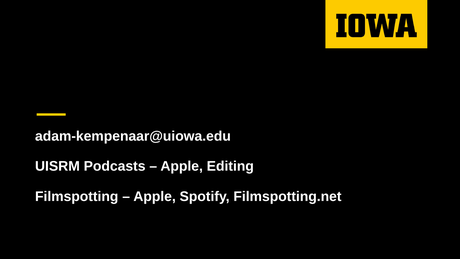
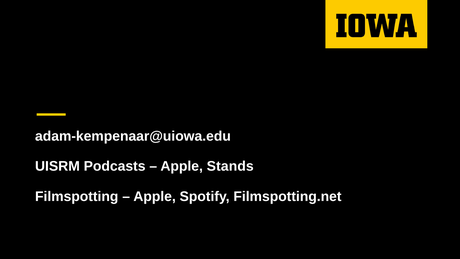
Editing: Editing -> Stands (230, 166)
